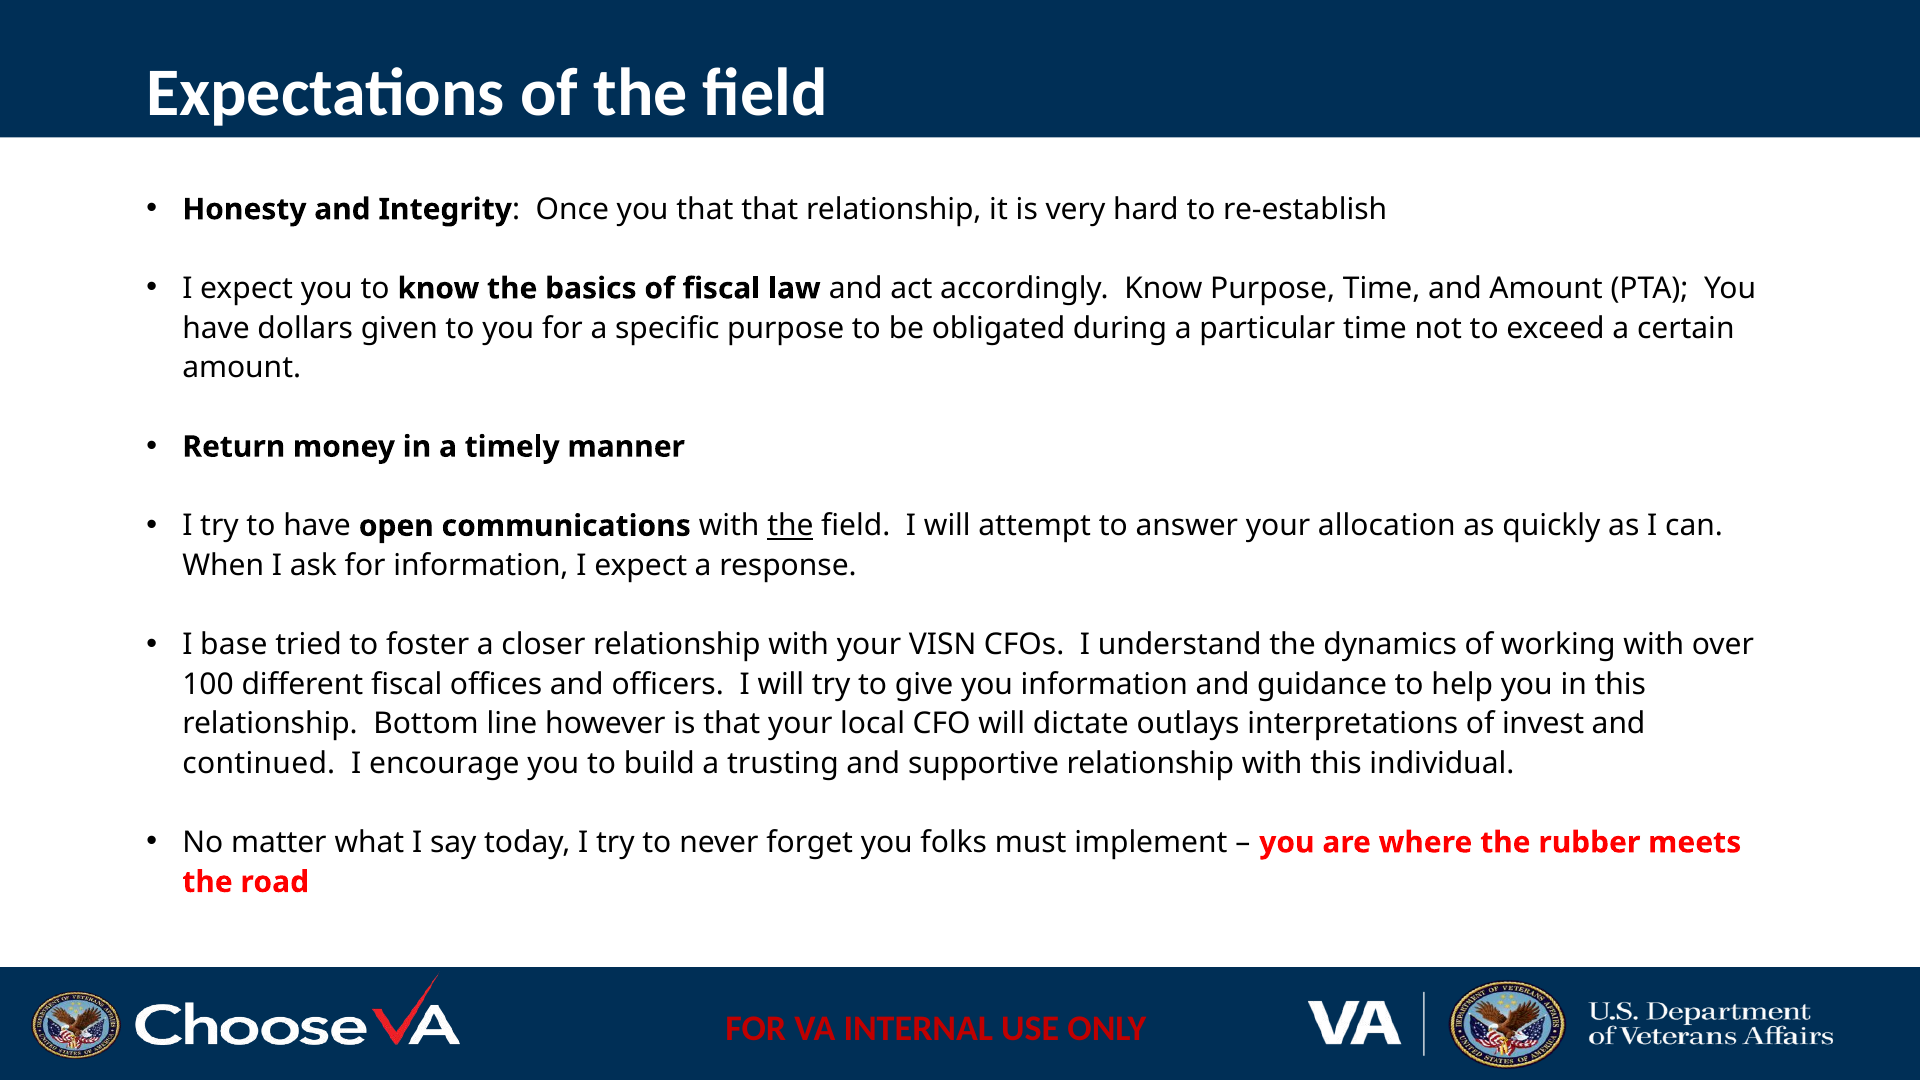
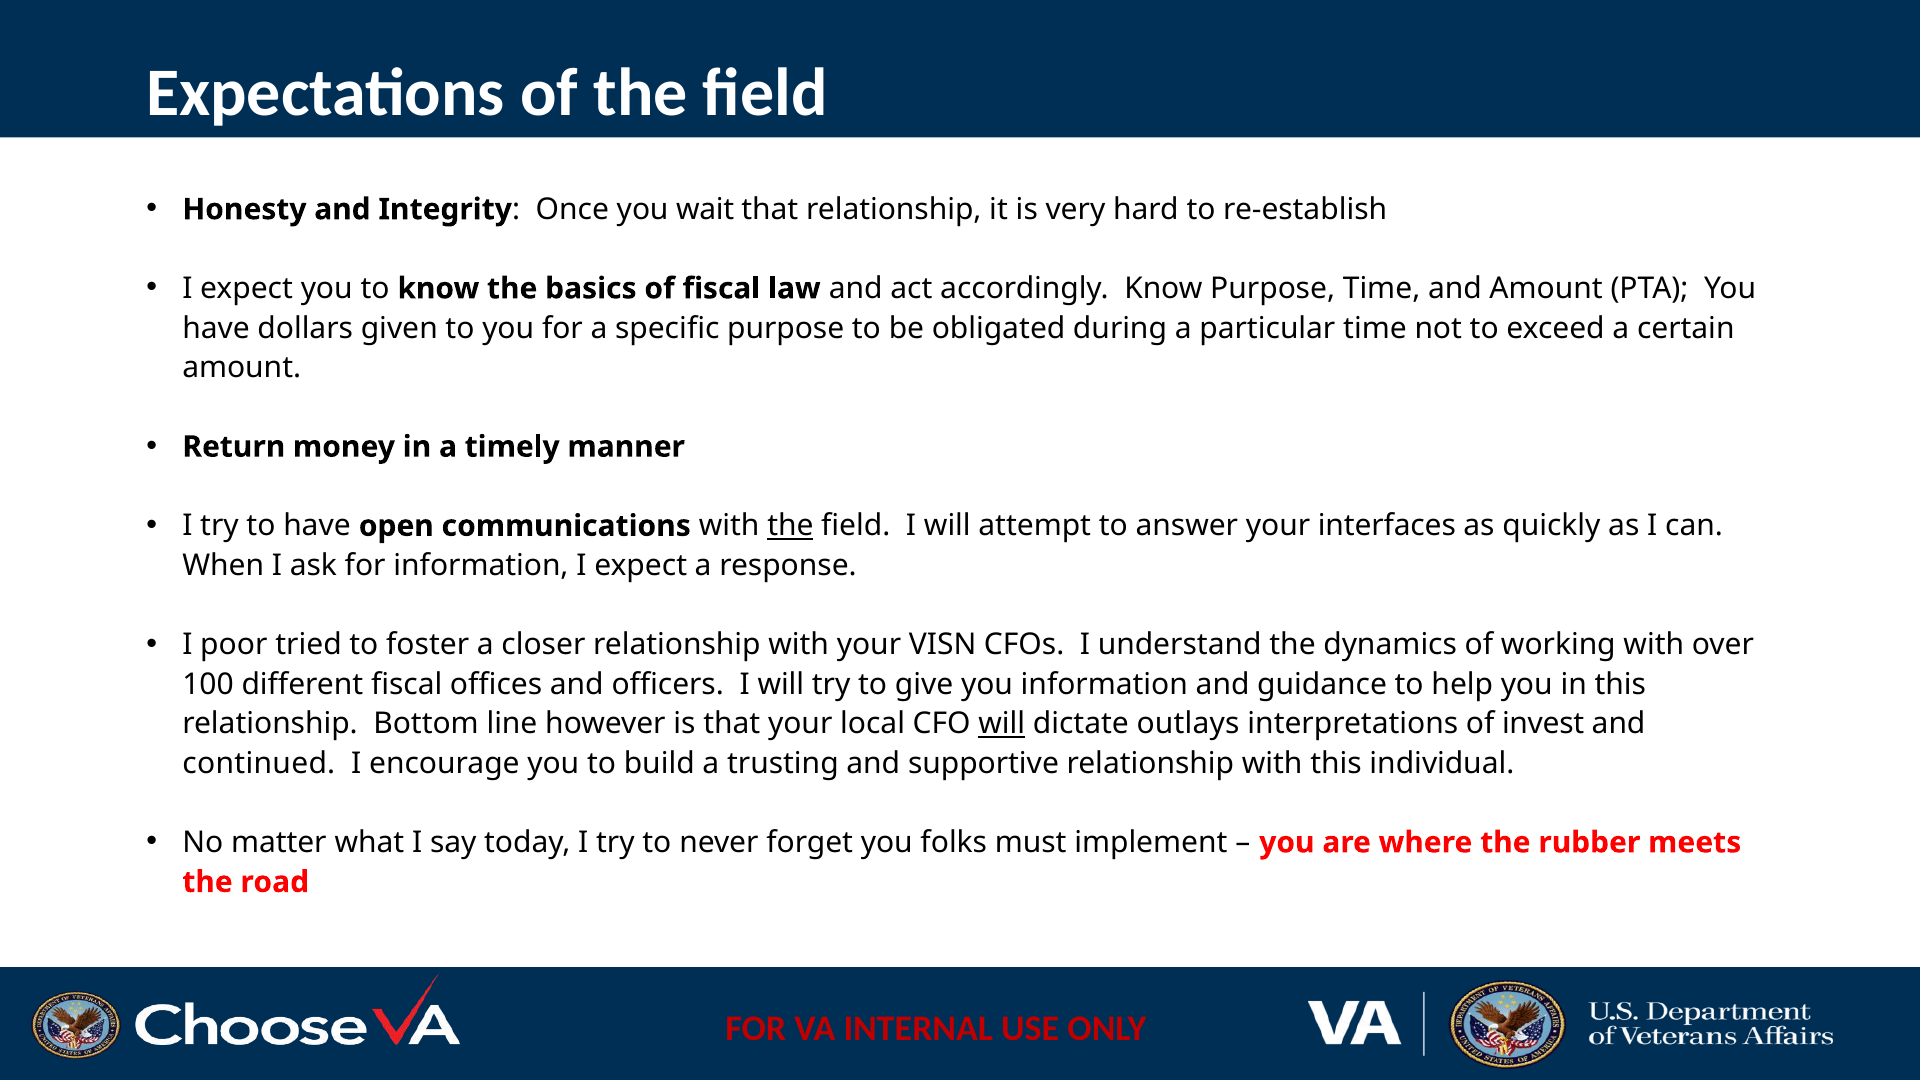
you that: that -> wait (705, 209)
allocation: allocation -> interfaces (1387, 526)
base: base -> poor (234, 645)
will underline: none -> present (1002, 724)
